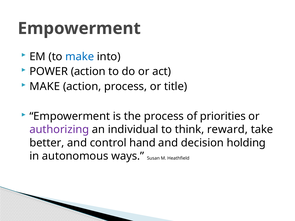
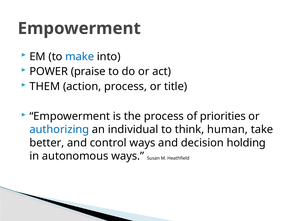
POWER action: action -> praise (88, 72)
MAKE: MAKE -> THEM (45, 87)
authorizing colour: purple -> blue (59, 130)
reward: reward -> human (227, 130)
control hand: hand -> ways (142, 143)
